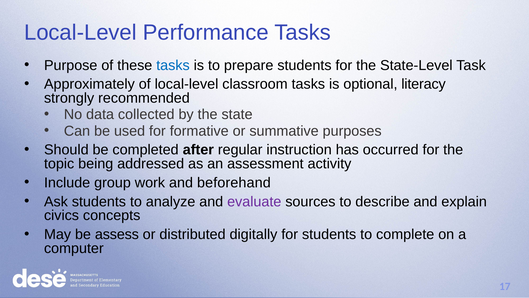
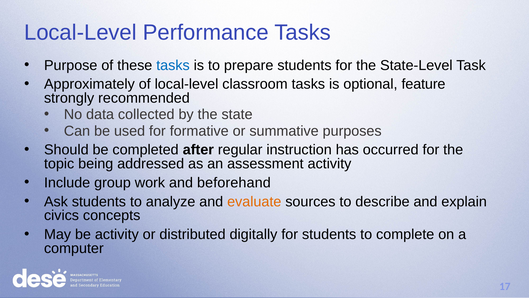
literacy: literacy -> feature (424, 84)
evaluate colour: purple -> orange (254, 201)
be assess: assess -> activity (117, 234)
